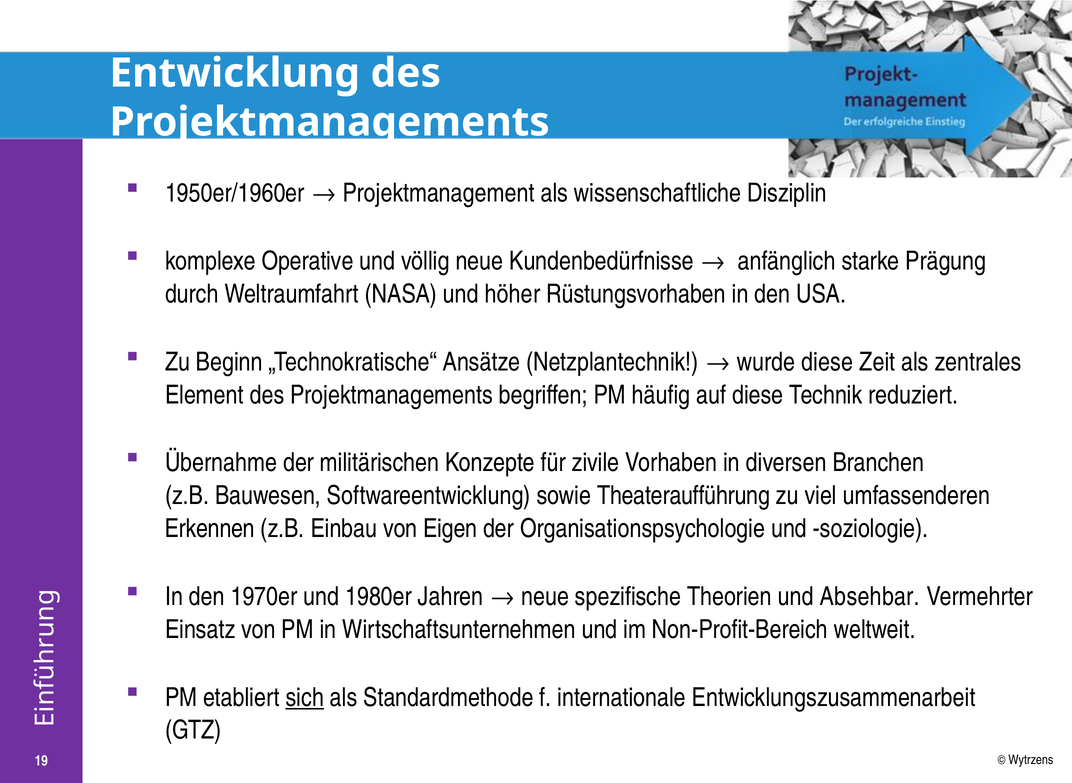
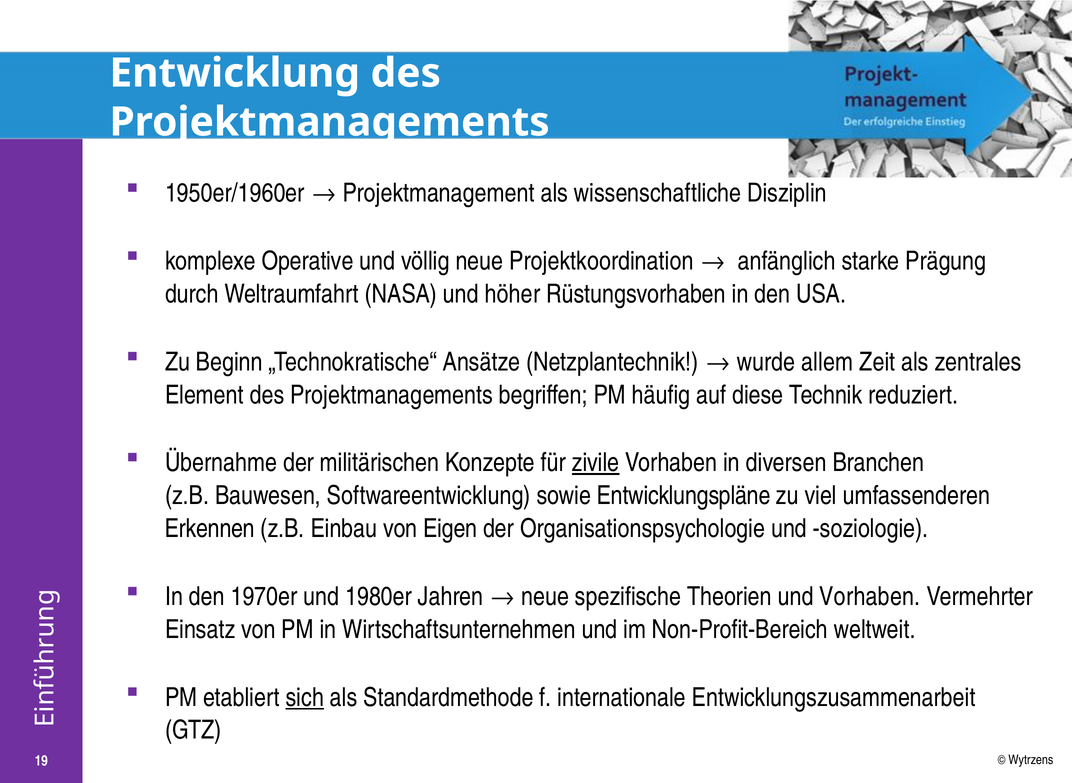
Kundenbedürfnisse: Kundenbedürfnisse -> Projektkoordination (601, 261)
wurde diese: diese -> allem (827, 362)
zivile underline: none -> present (596, 463)
Theateraufführung: Theateraufführung -> Entwicklungspläne (684, 496)
und Absehbar: Absehbar -> Vorhaben (870, 597)
